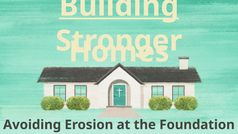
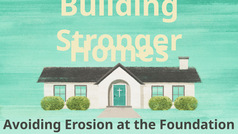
Building underline: present -> none (119, 6)
